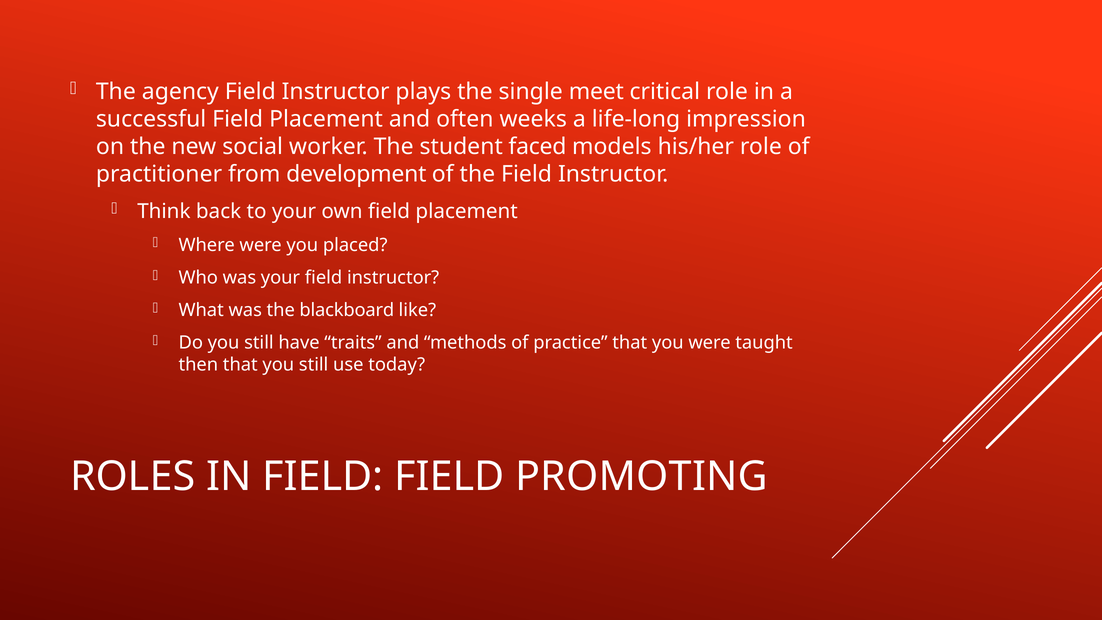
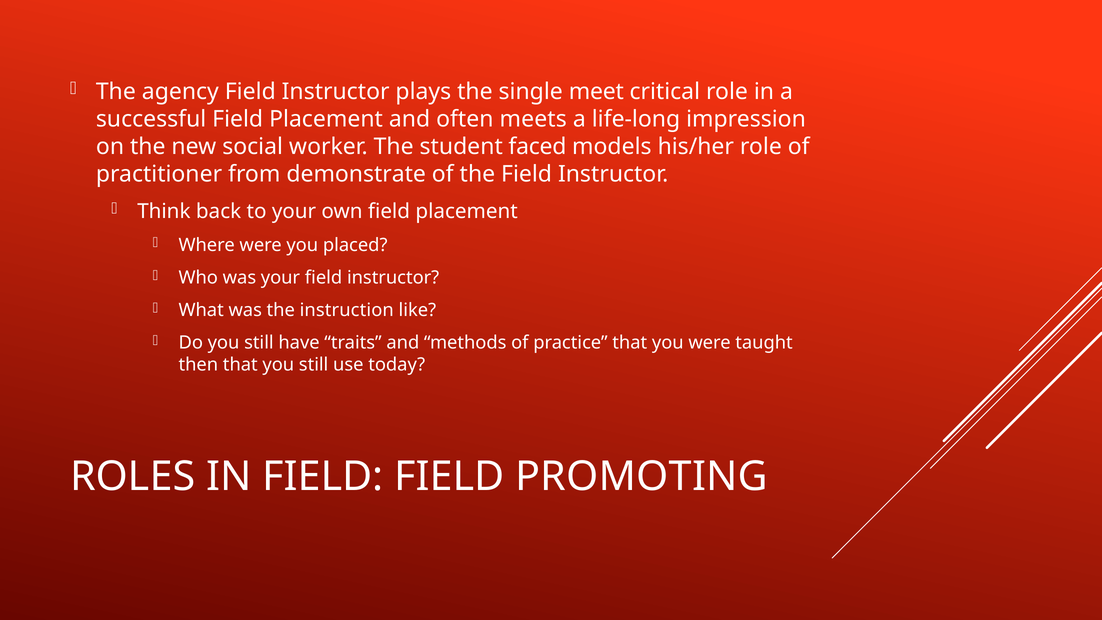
weeks: weeks -> meets (533, 119)
development: development -> demonstrate (356, 174)
blackboard: blackboard -> instruction (347, 310)
